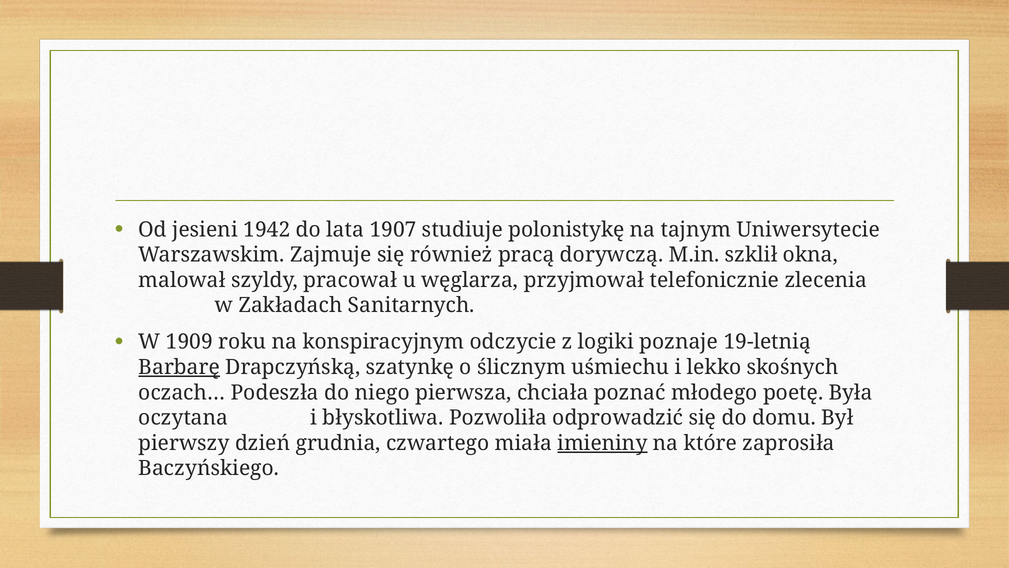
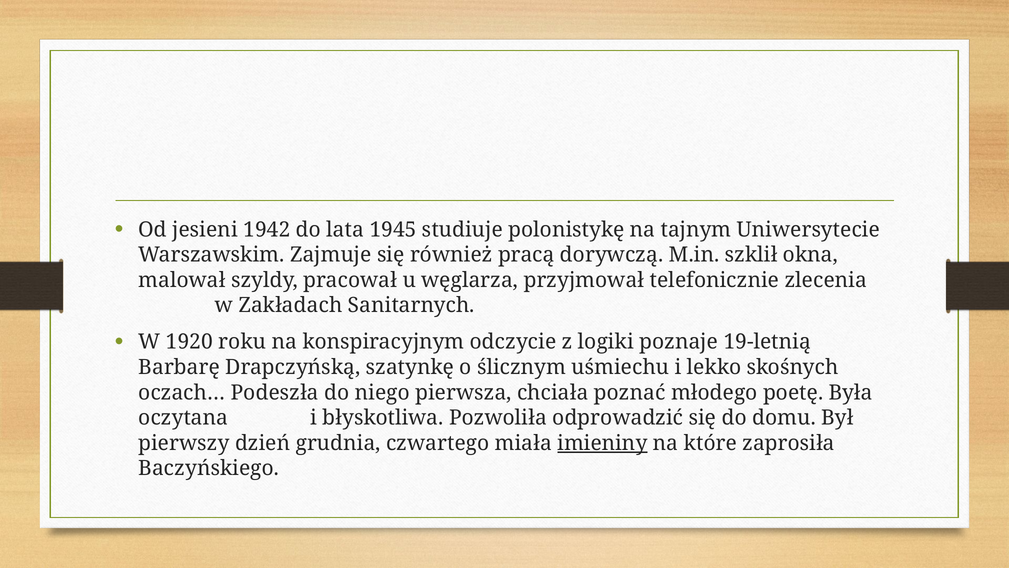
1907: 1907 -> 1945 (393, 229)
1909: 1909 -> 1920 (189, 342)
Barbarę underline: present -> none (179, 367)
